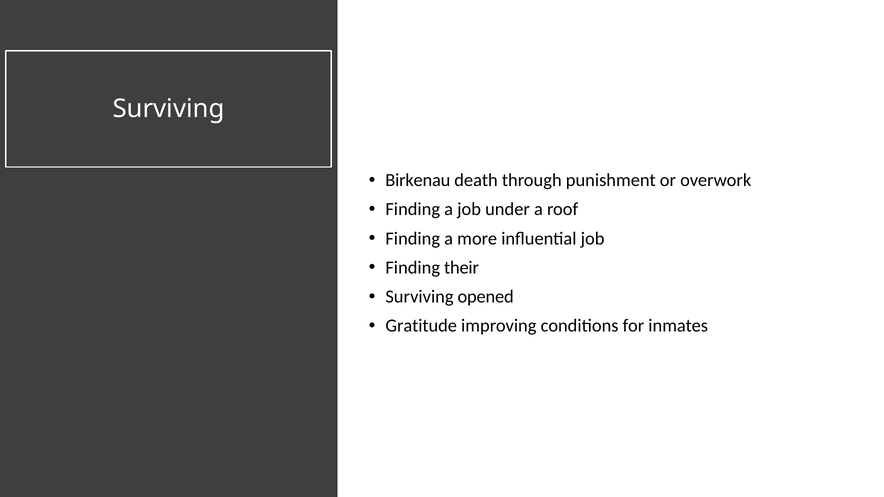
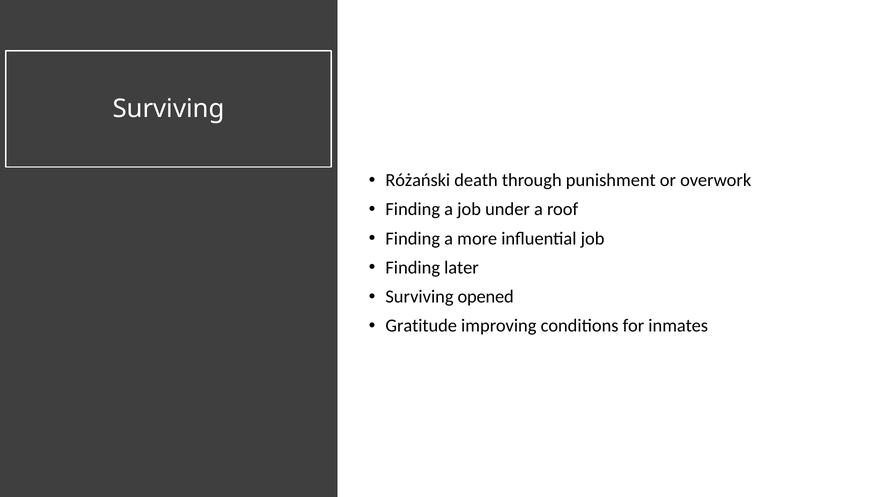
Birkenau: Birkenau -> Różański (418, 180)
their: their -> later (461, 268)
